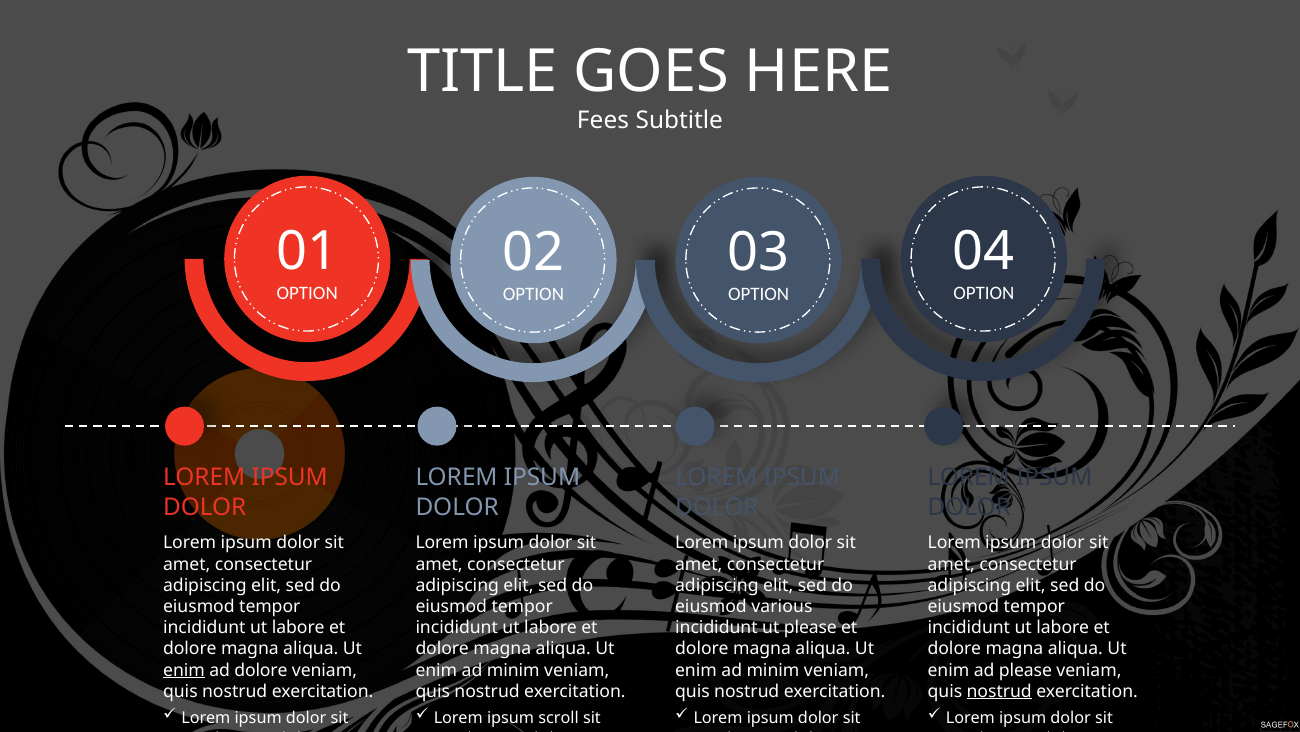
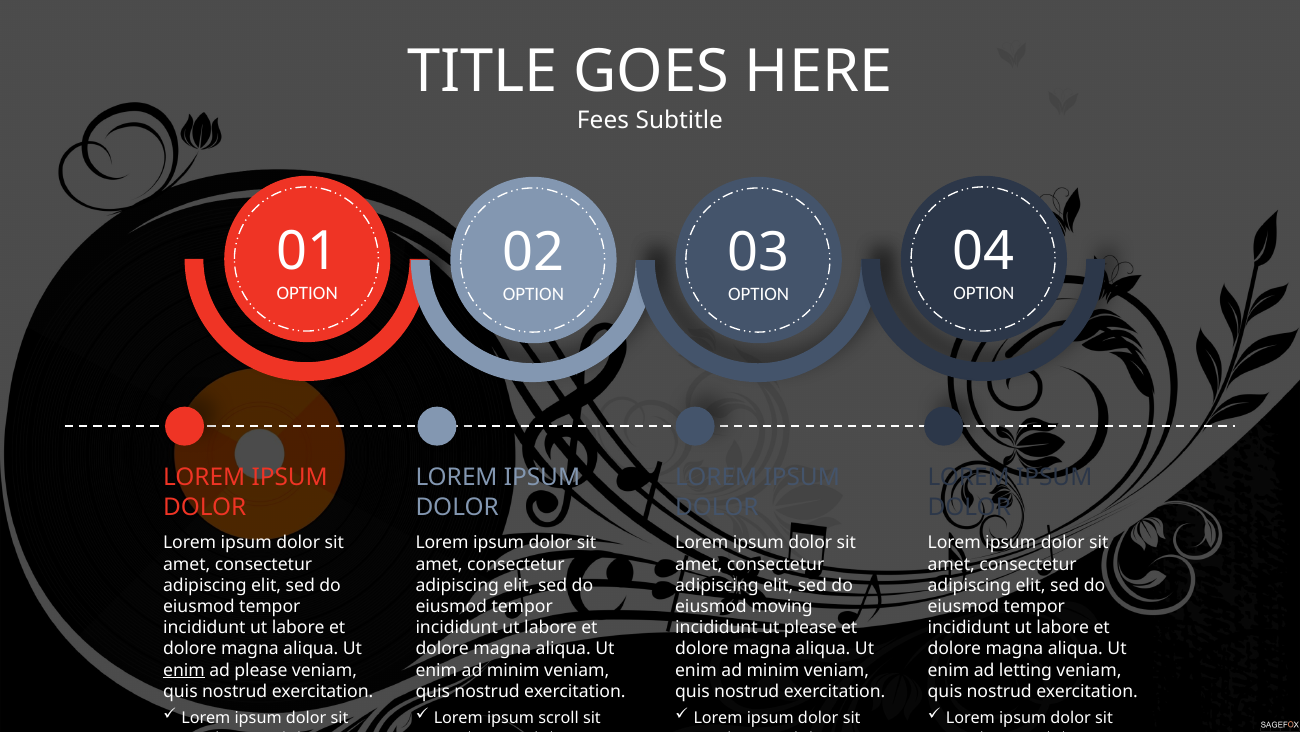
various: various -> moving (782, 606)
ad dolore: dolore -> please (261, 670)
ad please: please -> letting (1025, 670)
nostrud underline: present -> none (999, 691)
